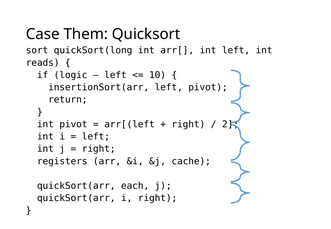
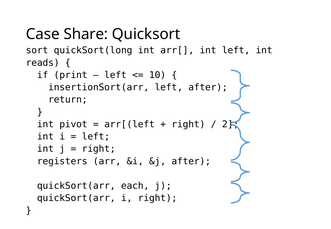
Them: Them -> Share (86, 34)
logic: logic -> print (71, 75)
left pivot: pivot -> after (208, 87)
&j cache: cache -> after (191, 161)
